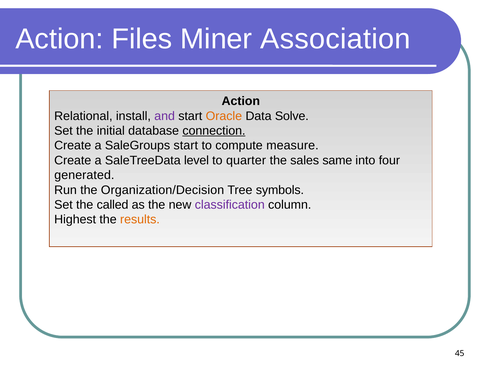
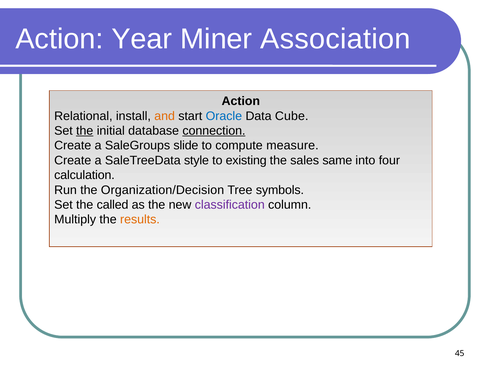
Files: Files -> Year (142, 39)
and colour: purple -> orange (165, 116)
Oracle colour: orange -> blue (224, 116)
Solve: Solve -> Cube (292, 116)
the underline: none -> present (85, 131)
SaleGroups start: start -> slide (186, 146)
level: level -> style (196, 161)
quarter: quarter -> existing (246, 161)
generated: generated -> calculation (84, 175)
Highest: Highest -> Multiply (75, 220)
